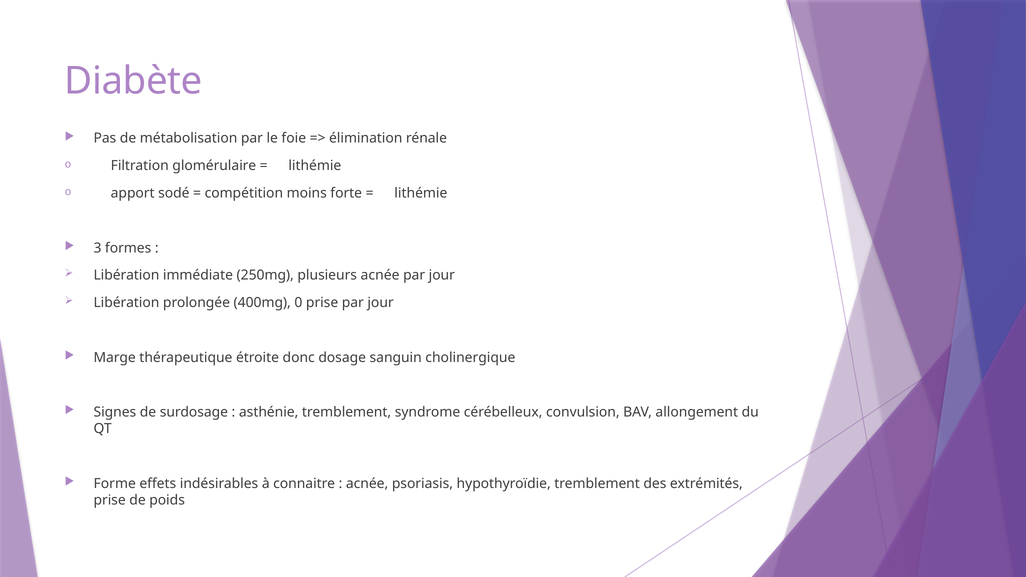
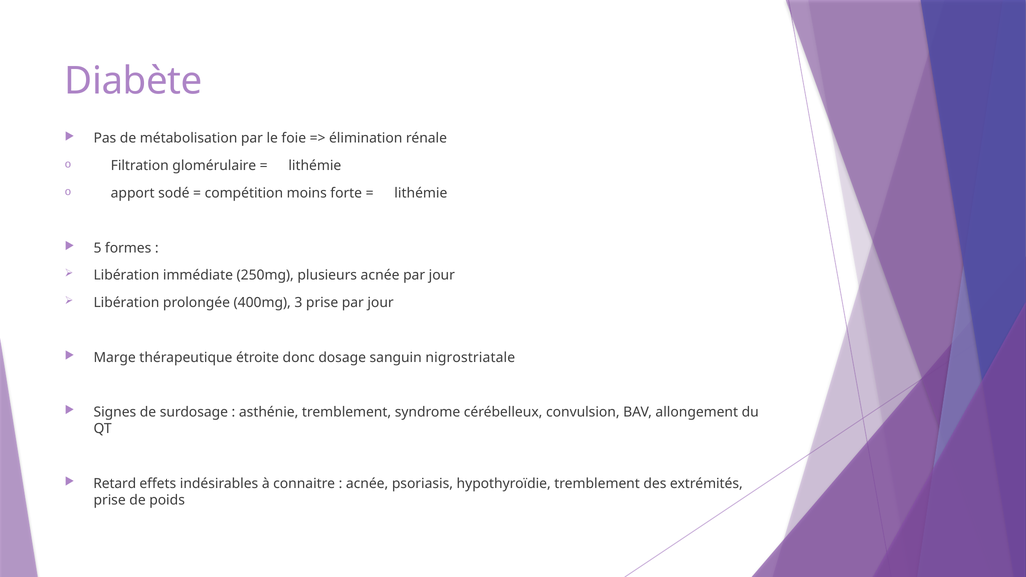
3: 3 -> 5 (98, 248)
0: 0 -> 3 (298, 303)
cholinergique: cholinergique -> nigrostriatale (470, 358)
Forme: Forme -> Retard (115, 484)
